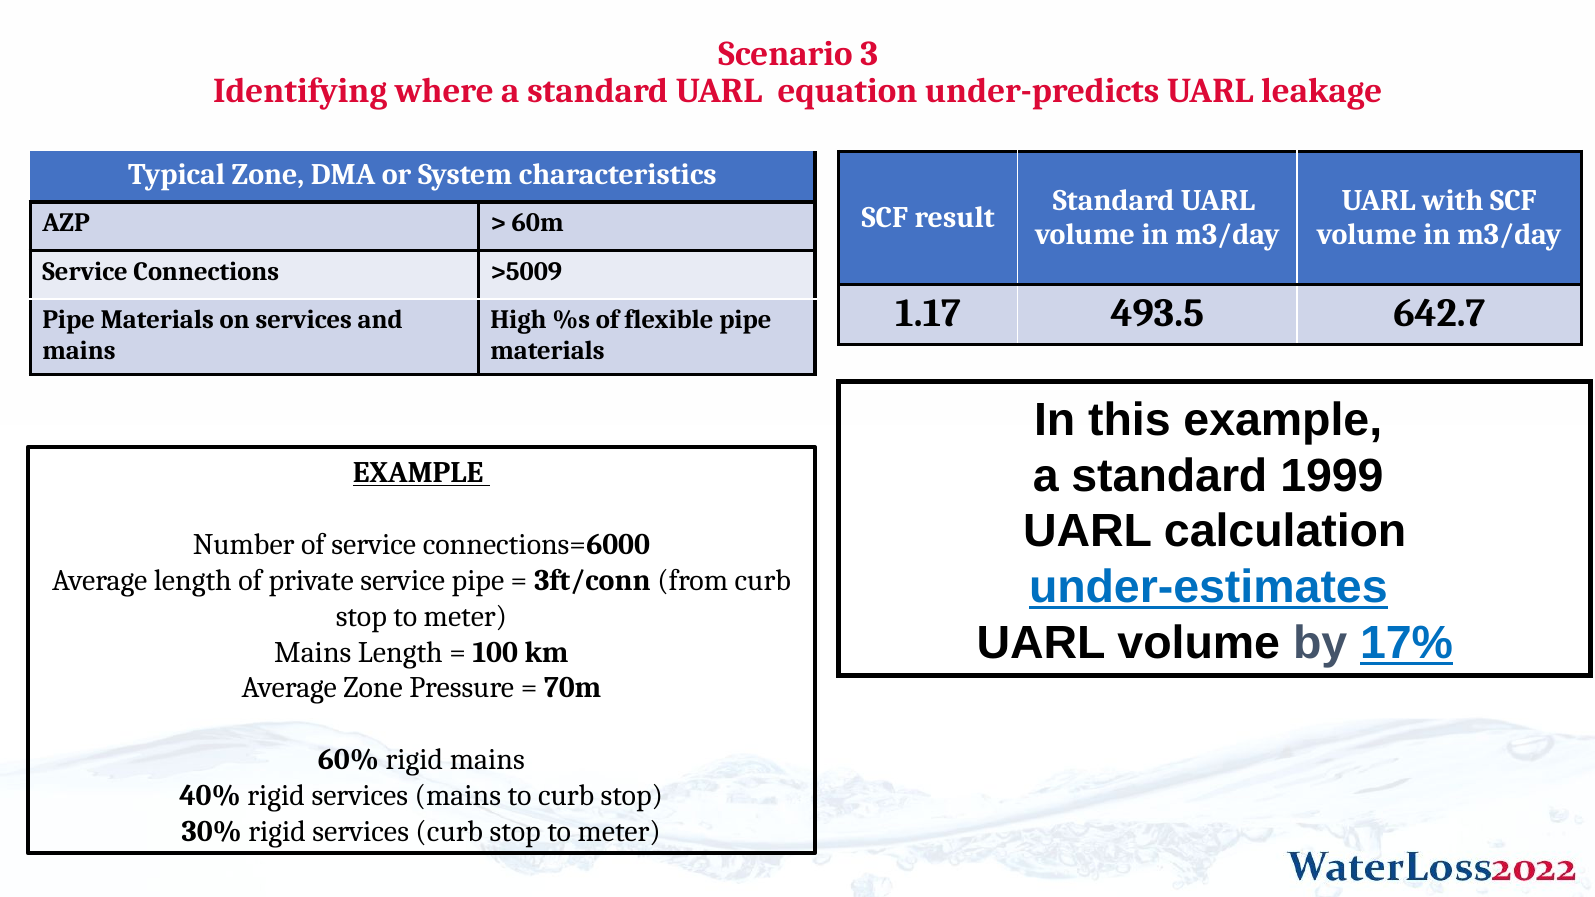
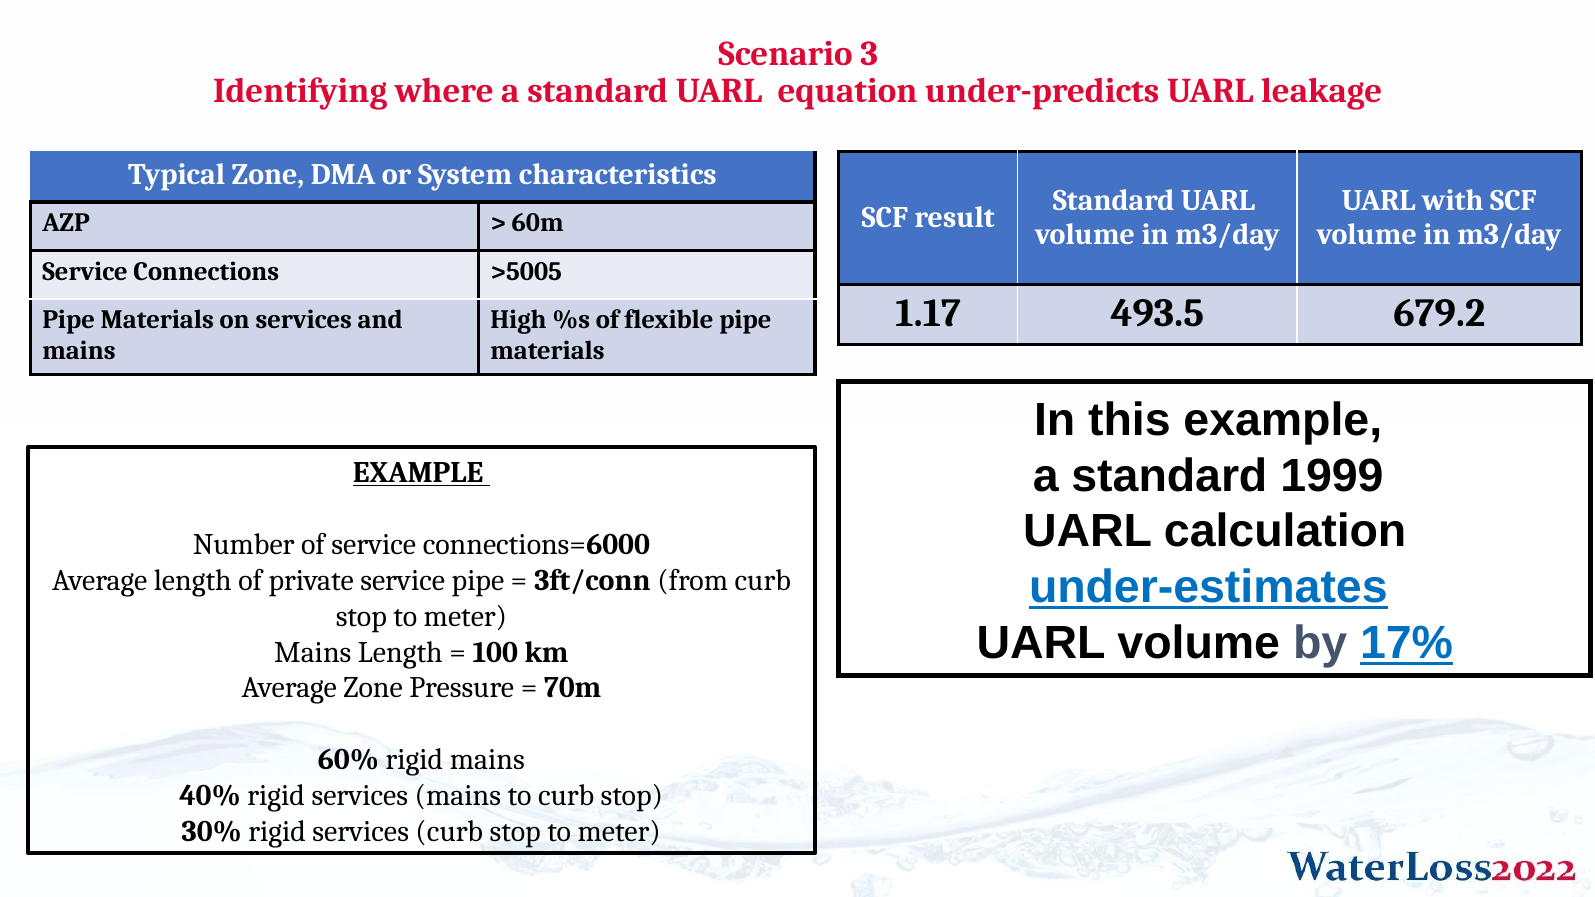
>5009: >5009 -> >5005 (526, 272)
642.7: 642.7 -> 679.2 (1439, 313)
